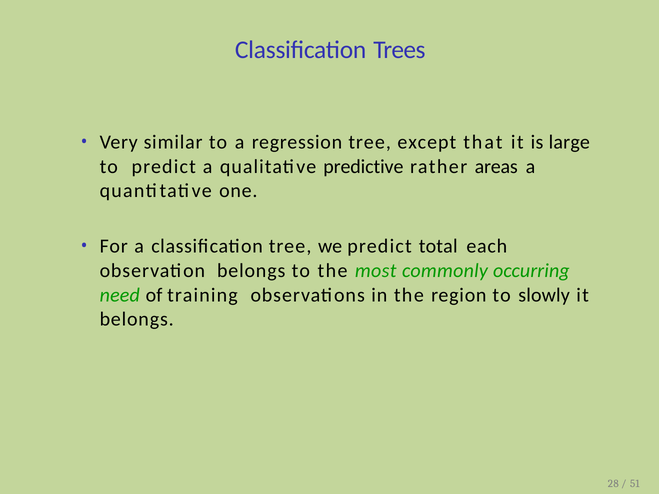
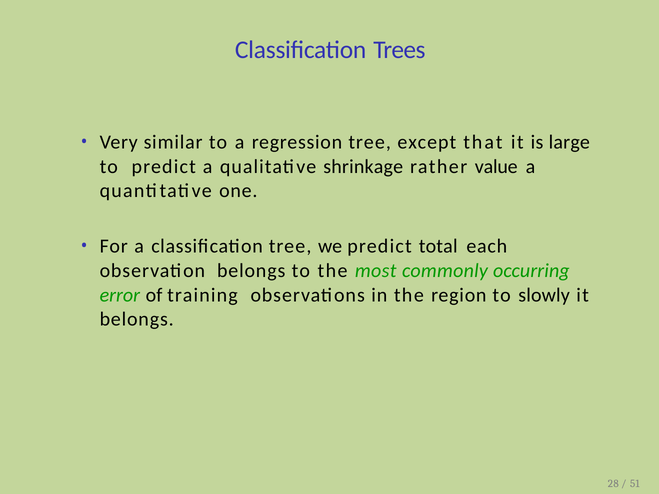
predictive: predictive -> shrinkage (363, 167)
areas: areas -> value (496, 167)
need: need -> error (120, 295)
